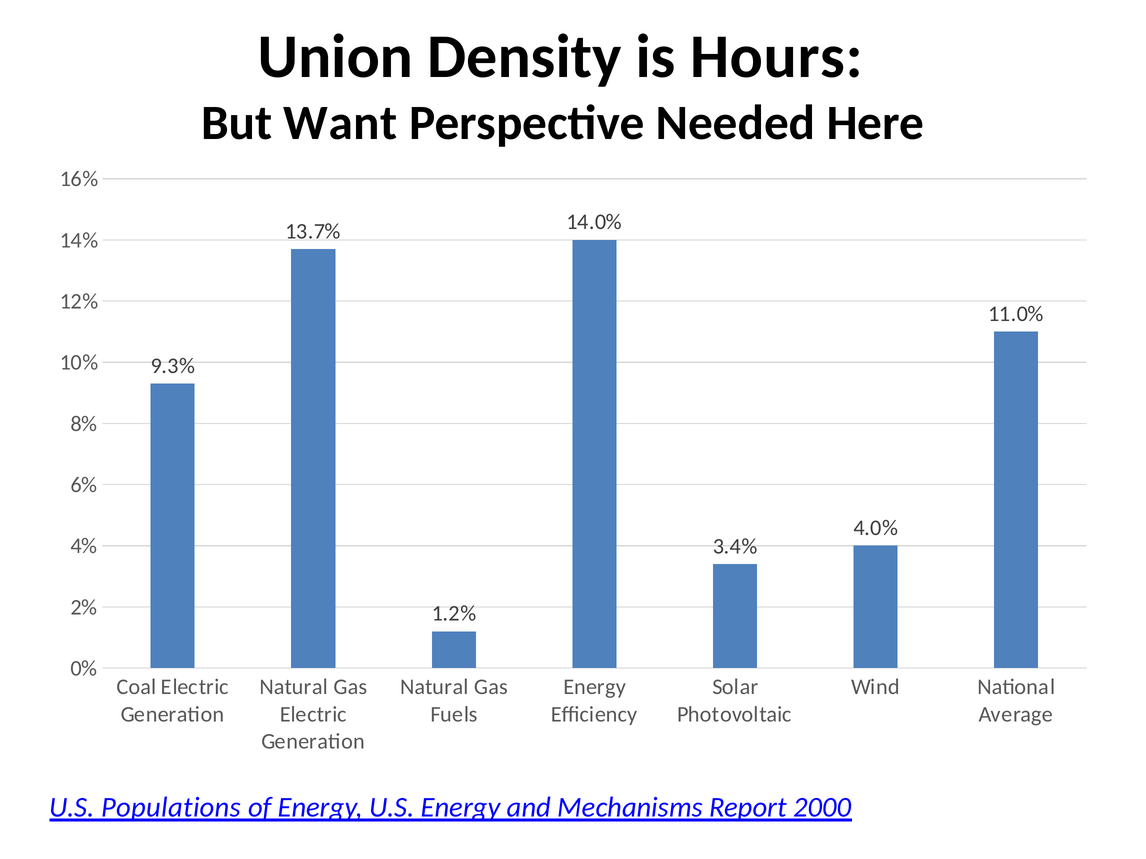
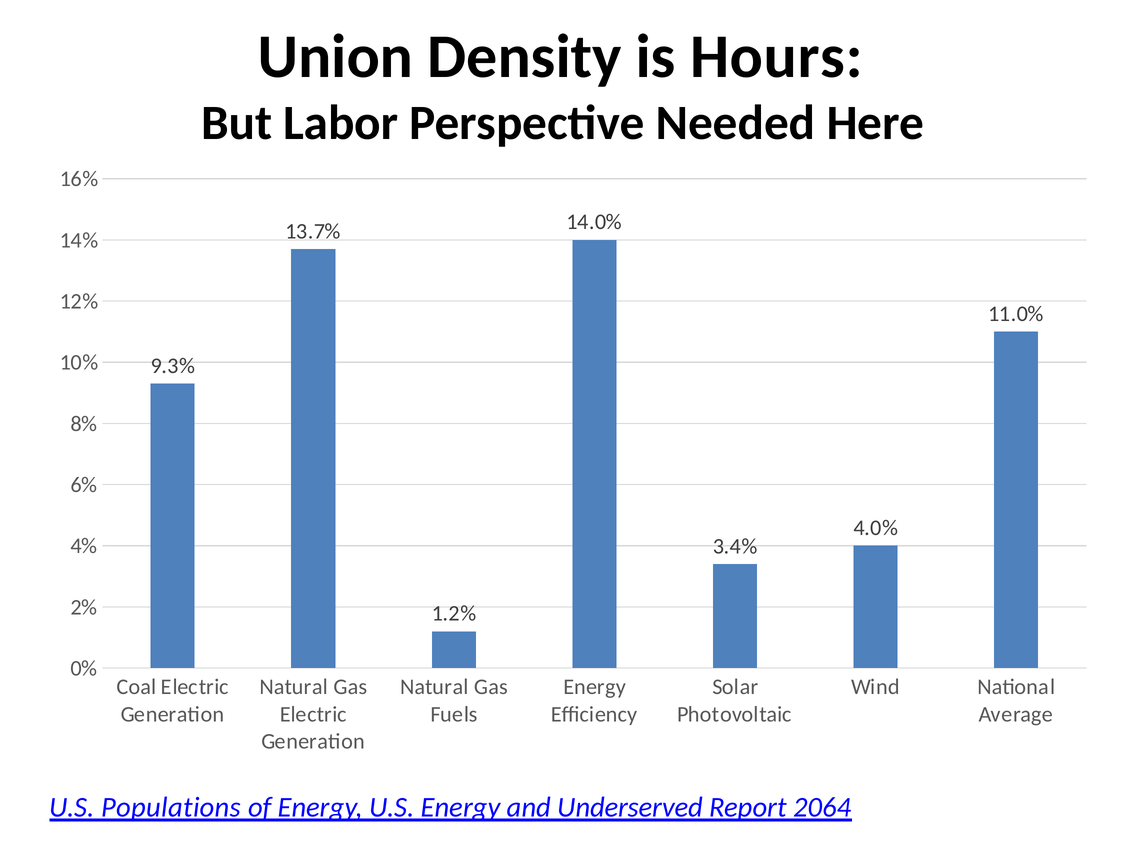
Want: Want -> Labor (341, 123)
Mechanisms: Mechanisms -> Underserved (630, 808)
2000: 2000 -> 2064 (822, 808)
